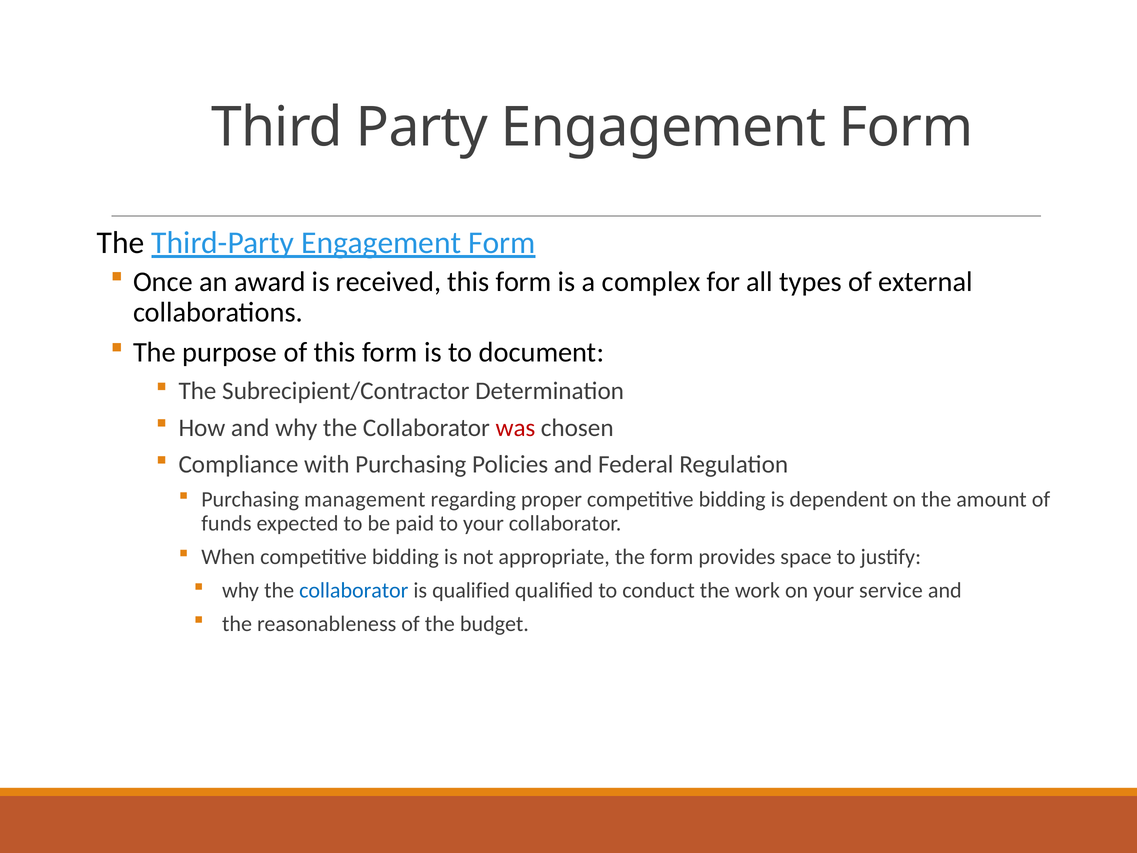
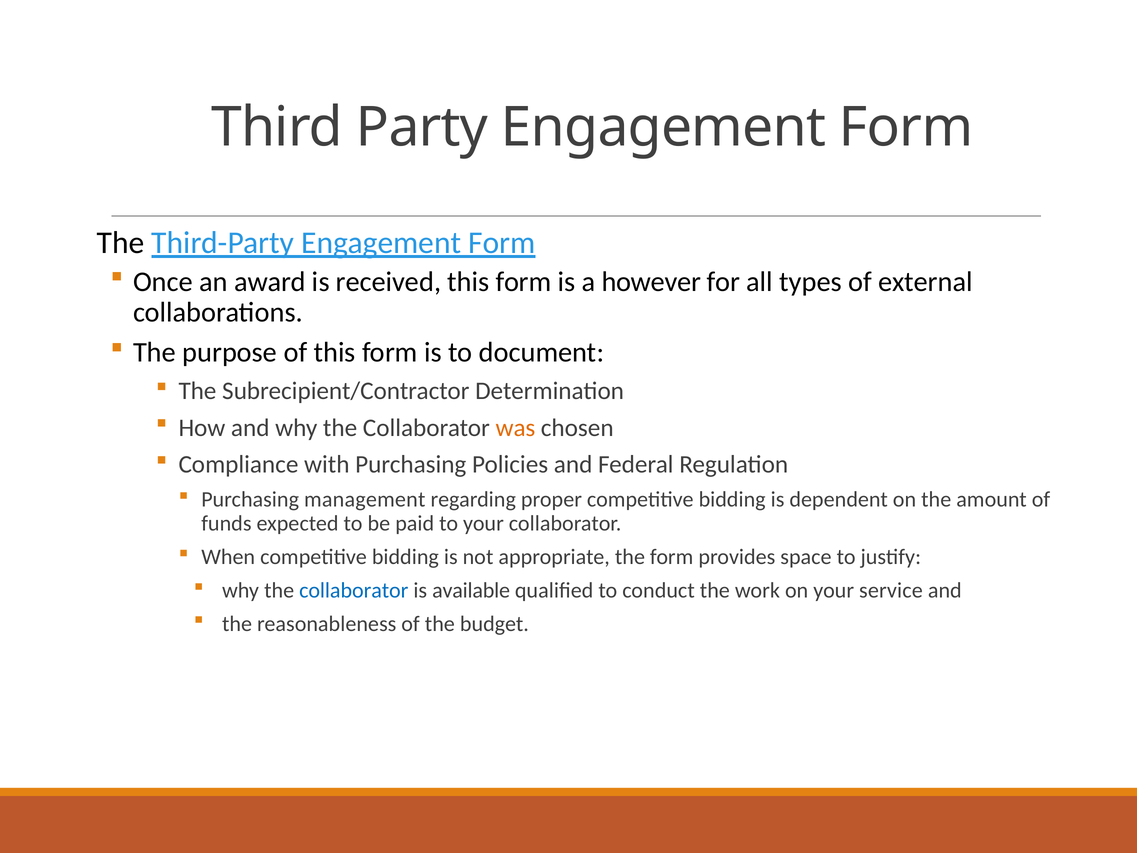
complex: complex -> however (651, 282)
was colour: red -> orange (515, 428)
is qualified: qualified -> available (471, 590)
